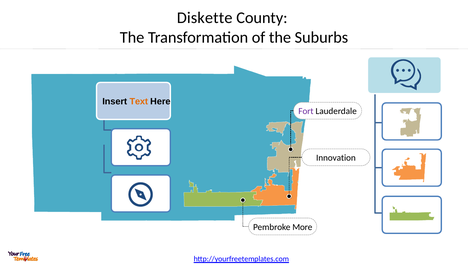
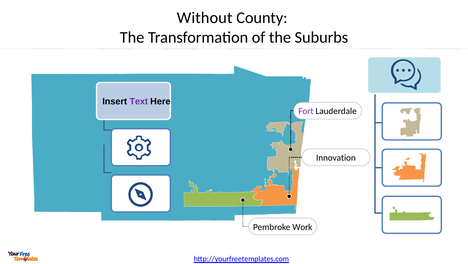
Diskette: Diskette -> Without (205, 18)
Text colour: orange -> purple (139, 101)
More: More -> Work (302, 226)
